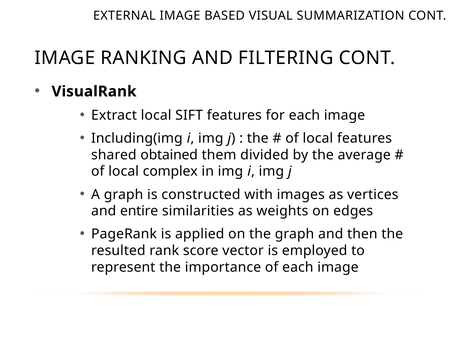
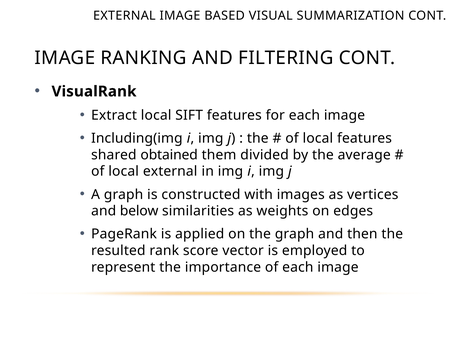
local complex: complex -> external (170, 171)
entire: entire -> below (139, 211)
